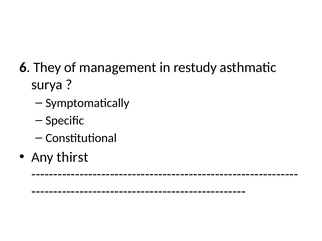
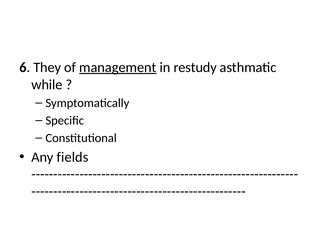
management underline: none -> present (118, 68)
surya: surya -> while (47, 85)
thirst: thirst -> fields (73, 157)
